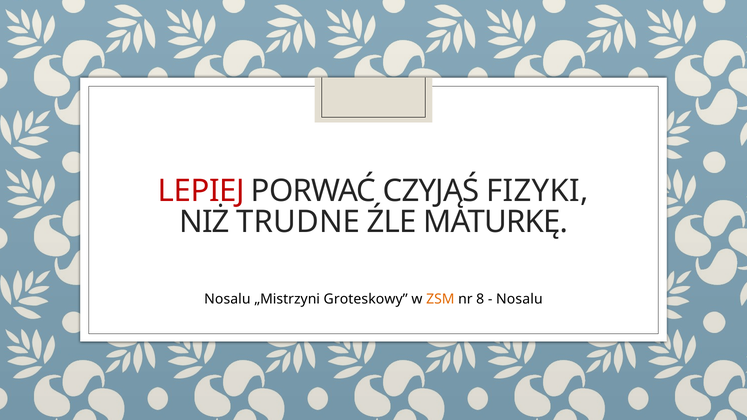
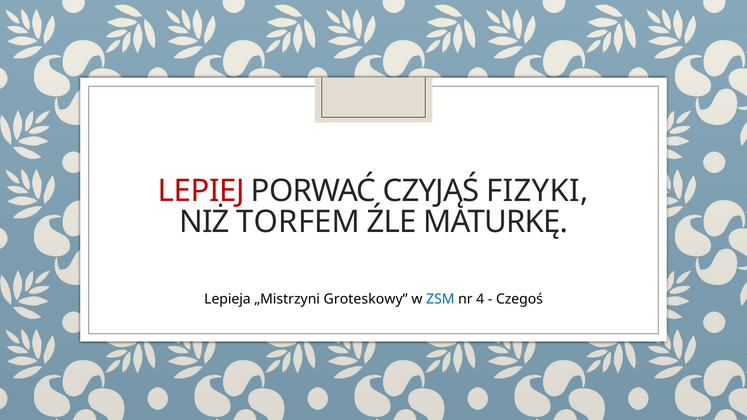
TRUDNE: TRUDNE -> TORFEM (298, 222)
Nosalu: Nosalu -> Lepieja (227, 299)
ZSM colour: orange -> blue (440, 299)
8: 8 -> 4 (480, 299)
Nosalu: Nosalu -> Czegoś (519, 299)
